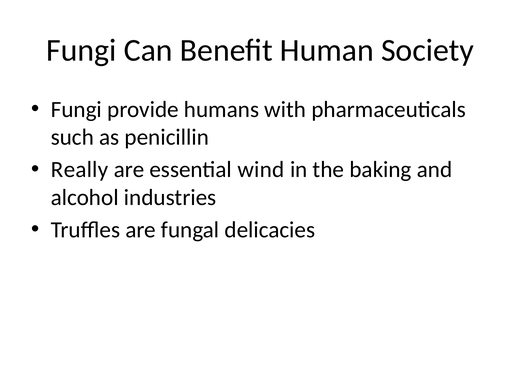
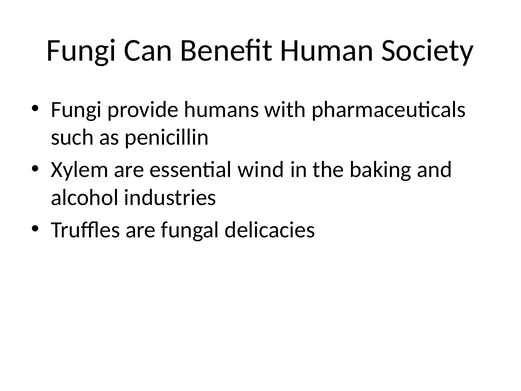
Really: Really -> Xylem (80, 170)
